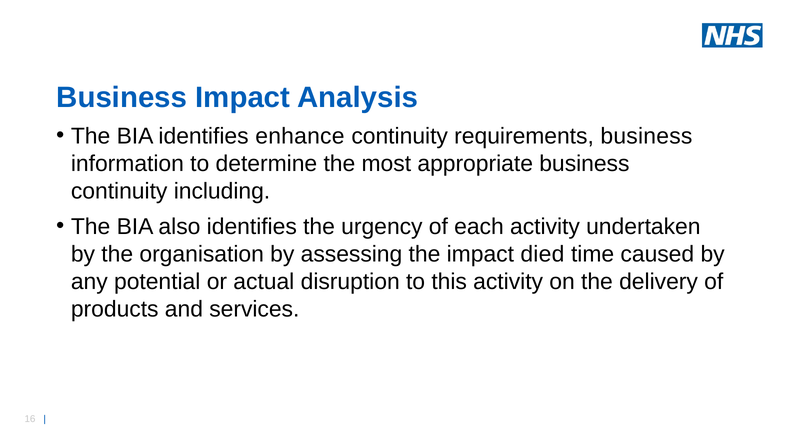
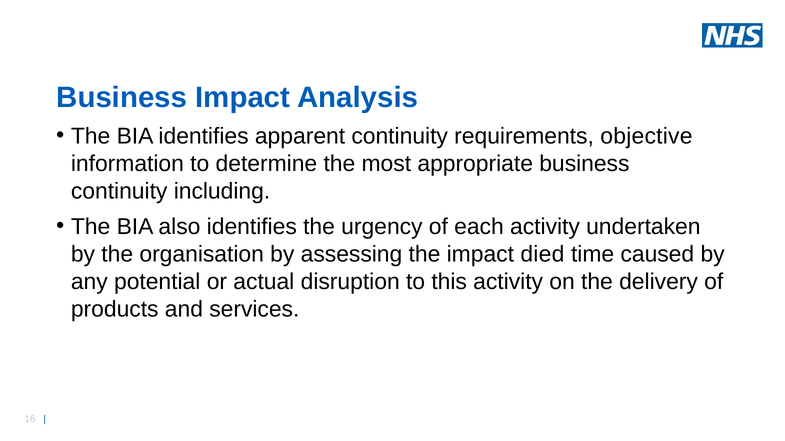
enhance: enhance -> apparent (300, 136)
requirements business: business -> objective (646, 136)
